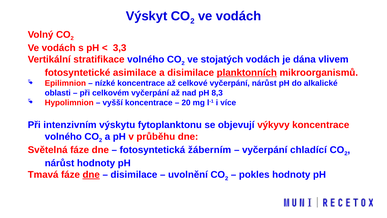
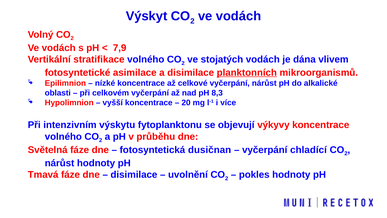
3,3: 3,3 -> 7,9 (120, 48)
žáberním: žáberním -> dusičnan (210, 150)
dne underline: present -> none (91, 174)
